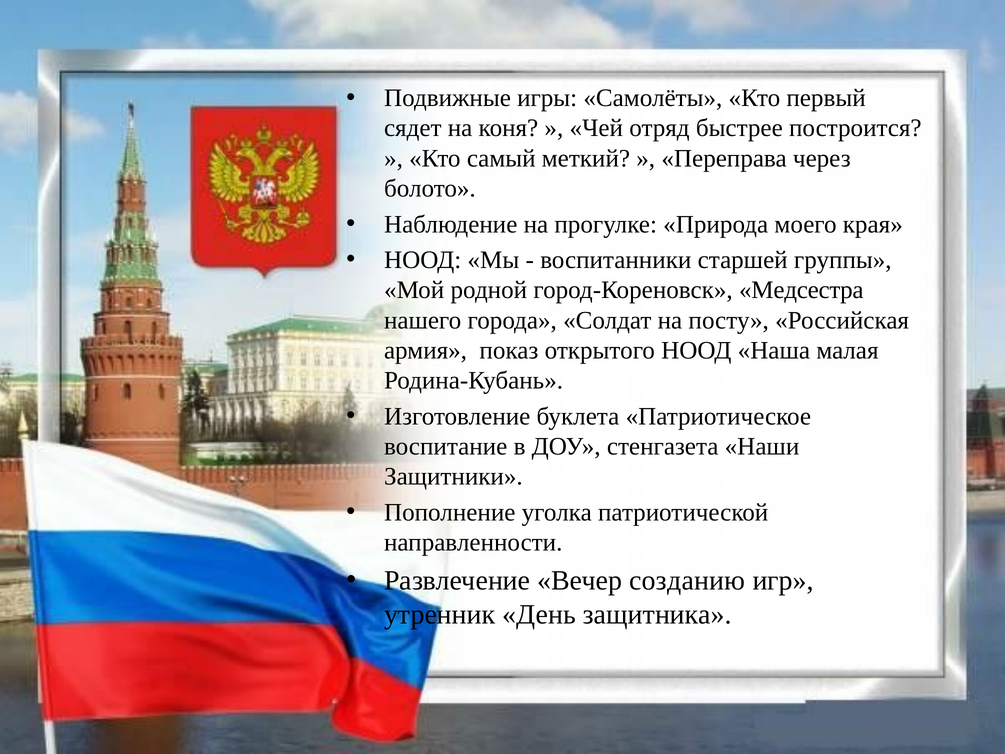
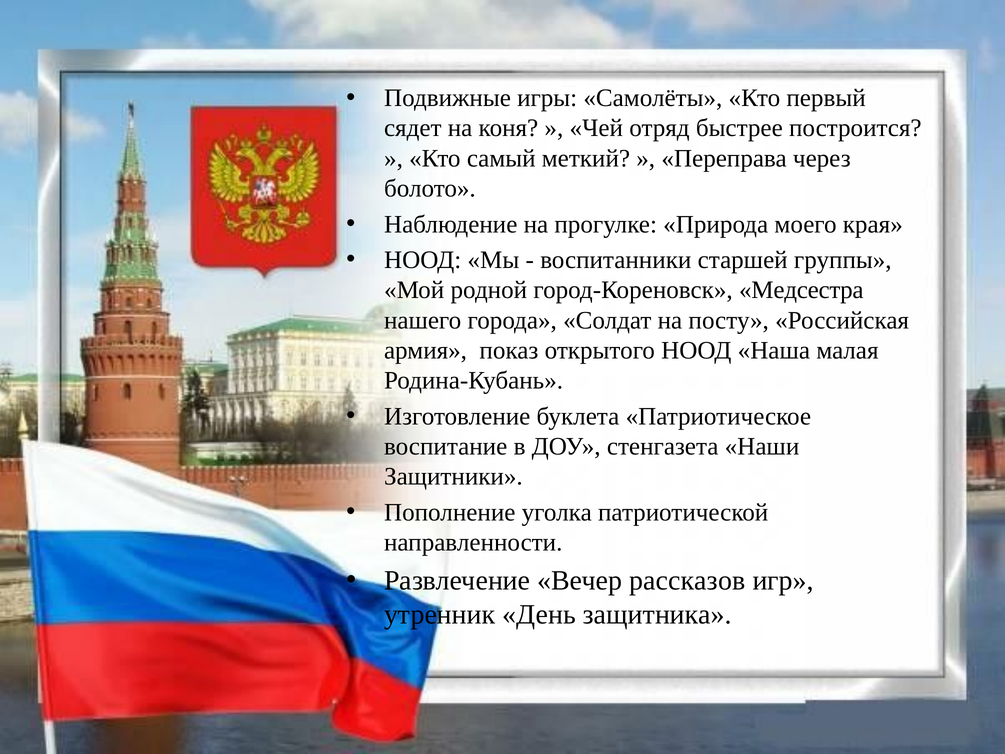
созданию: созданию -> рассказов (687, 581)
